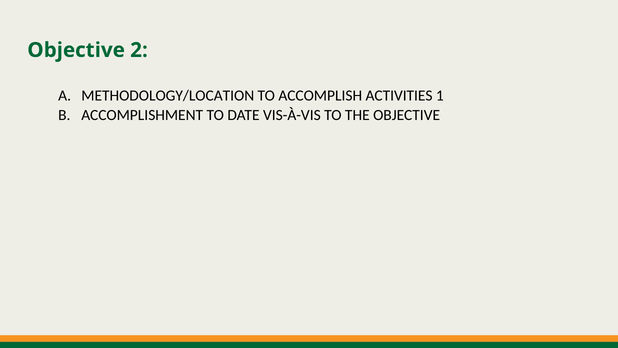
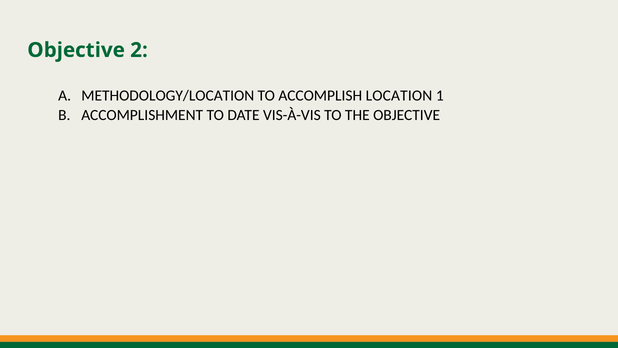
ACTIVITIES: ACTIVITIES -> LOCATION (399, 95)
